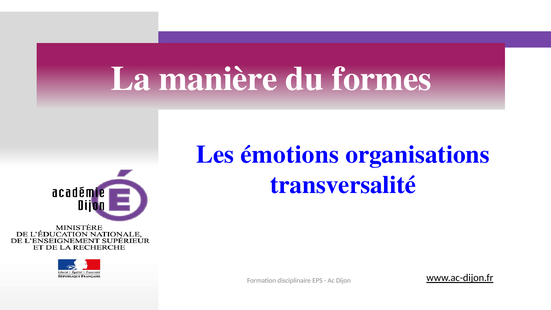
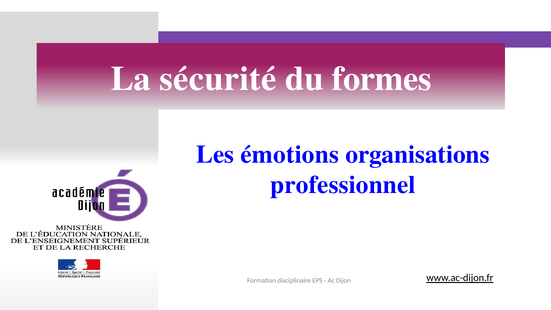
manière: manière -> sécurité (218, 79)
transversalité: transversalité -> professionnel (343, 185)
